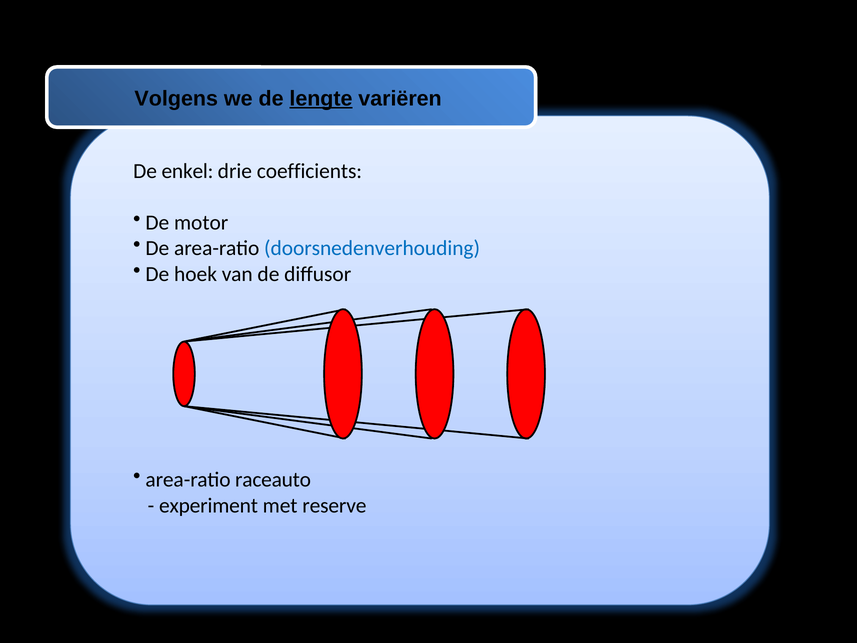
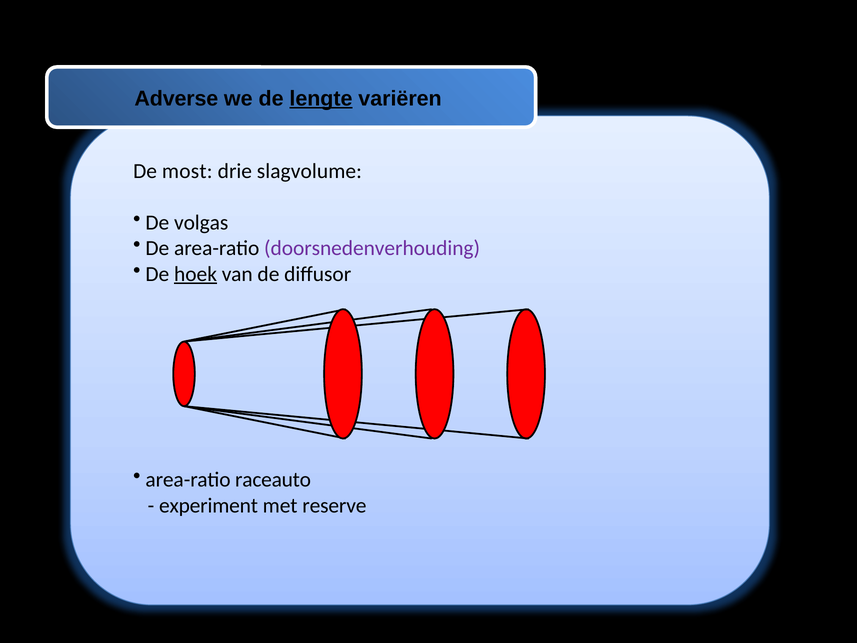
Volgens: Volgens -> Adverse (176, 99)
enkel: enkel -> most (187, 171)
coefficients: coefficients -> slagvolume (309, 171)
motor: motor -> volgas (201, 223)
doorsnedenverhouding colour: blue -> purple (372, 248)
hoek underline: none -> present (196, 274)
